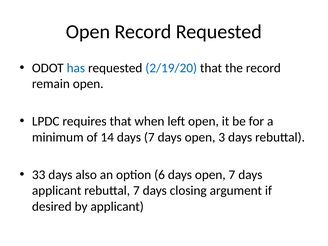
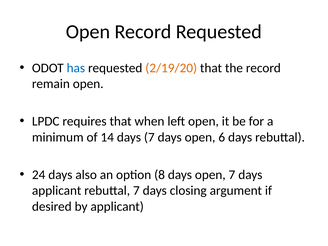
2/19/20 colour: blue -> orange (171, 68)
3: 3 -> 6 (222, 137)
33: 33 -> 24 (39, 175)
6: 6 -> 8 (160, 175)
